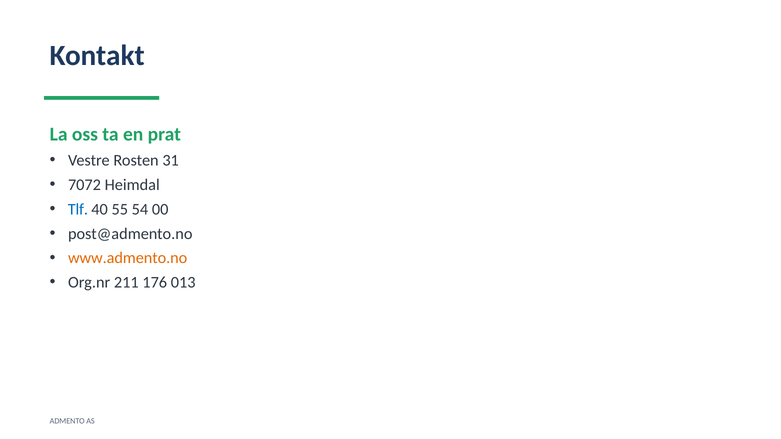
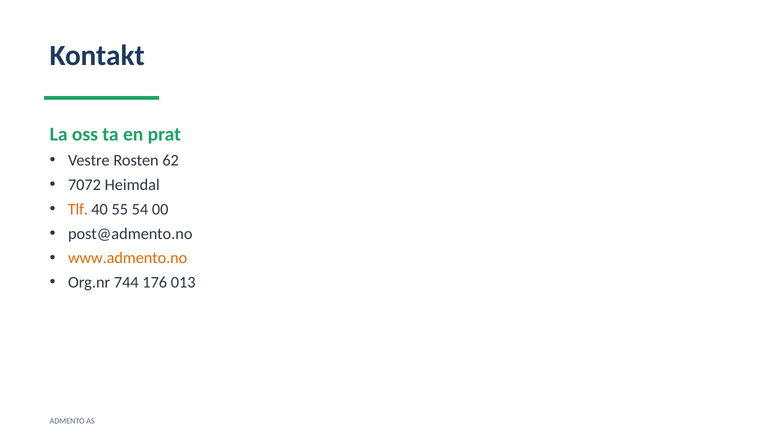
31: 31 -> 62 (171, 161)
Tlf colour: blue -> orange (78, 209)
211: 211 -> 744 (126, 283)
